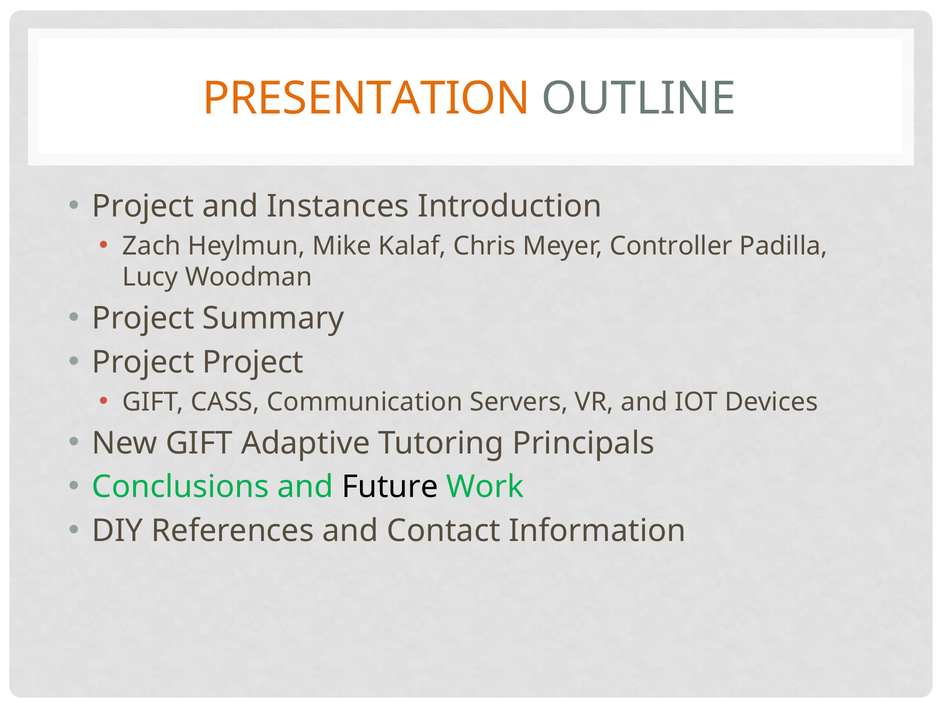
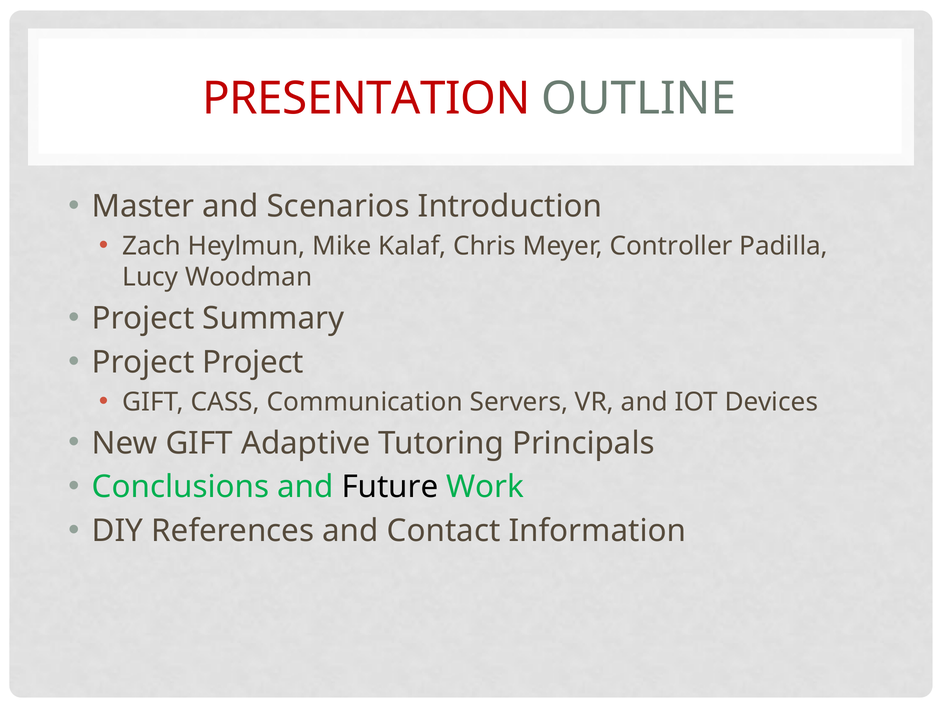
PRESENTATION colour: orange -> red (366, 99)
Project: Project -> Master (143, 206)
Instances: Instances -> Scenarios (338, 206)
